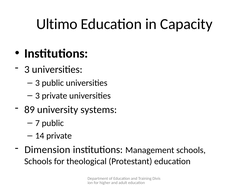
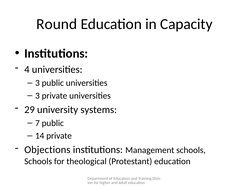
Ultimo: Ultimo -> Round (57, 24)
3: 3 -> 4 (27, 69)
89: 89 -> 29 (30, 109)
Dimension: Dimension -> Objections (47, 150)
